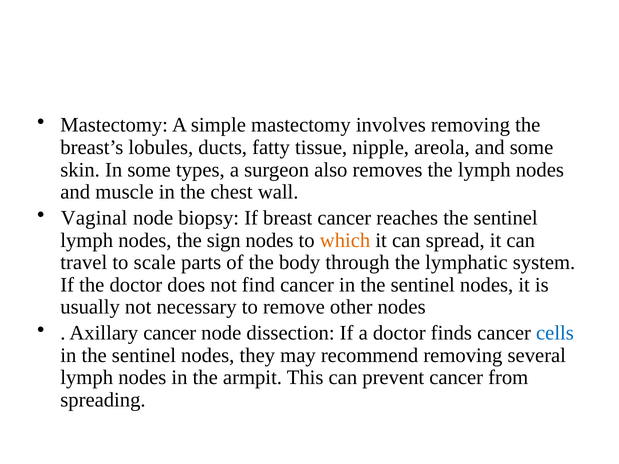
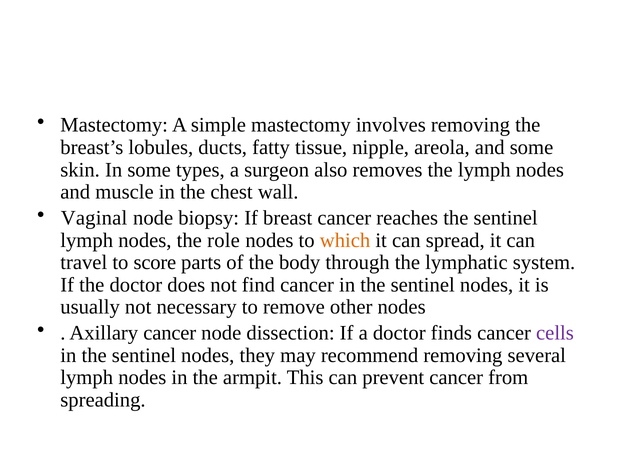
sign: sign -> role (224, 240)
scale: scale -> score (155, 263)
cells colour: blue -> purple (555, 333)
